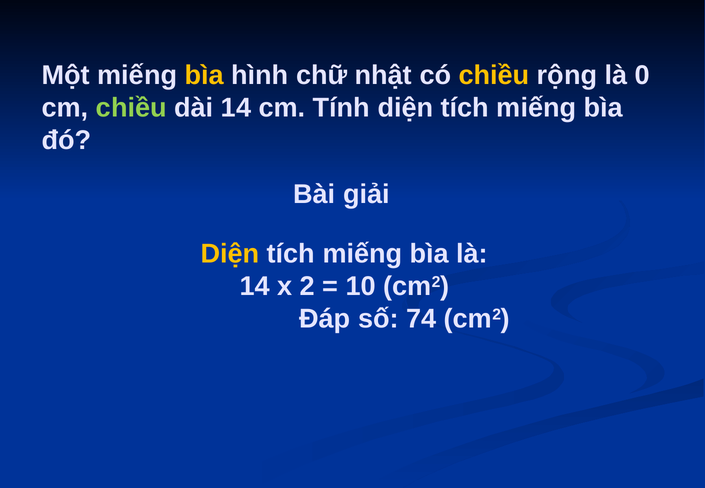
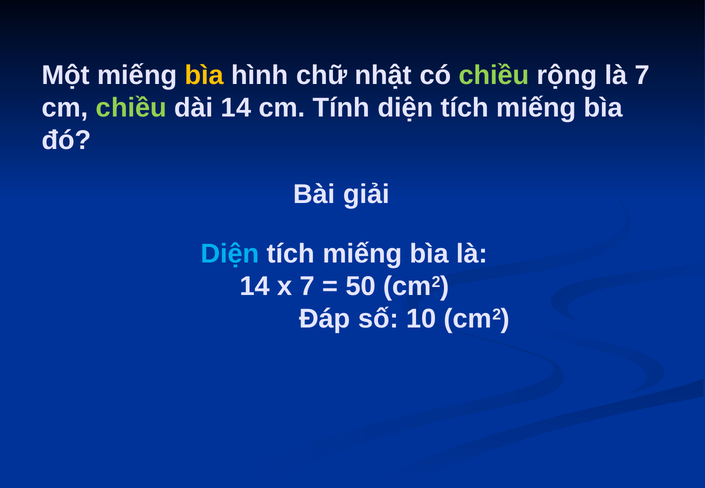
chiều colour: yellow -> light green (494, 75)
là 0: 0 -> 7 (642, 75)
Diện colour: yellow -> light blue (230, 254)
x 2: 2 -> 7 (307, 287)
10: 10 -> 50 (361, 287)
74: 74 -> 10 (421, 319)
